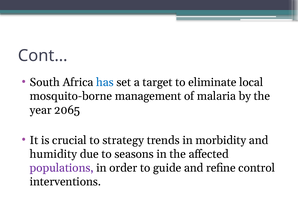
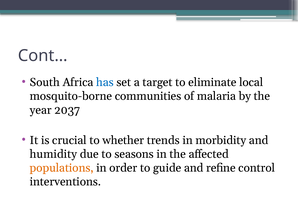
management: management -> communities (148, 96)
2065: 2065 -> 2037 (67, 110)
strategy: strategy -> whether (123, 141)
populations colour: purple -> orange (62, 168)
